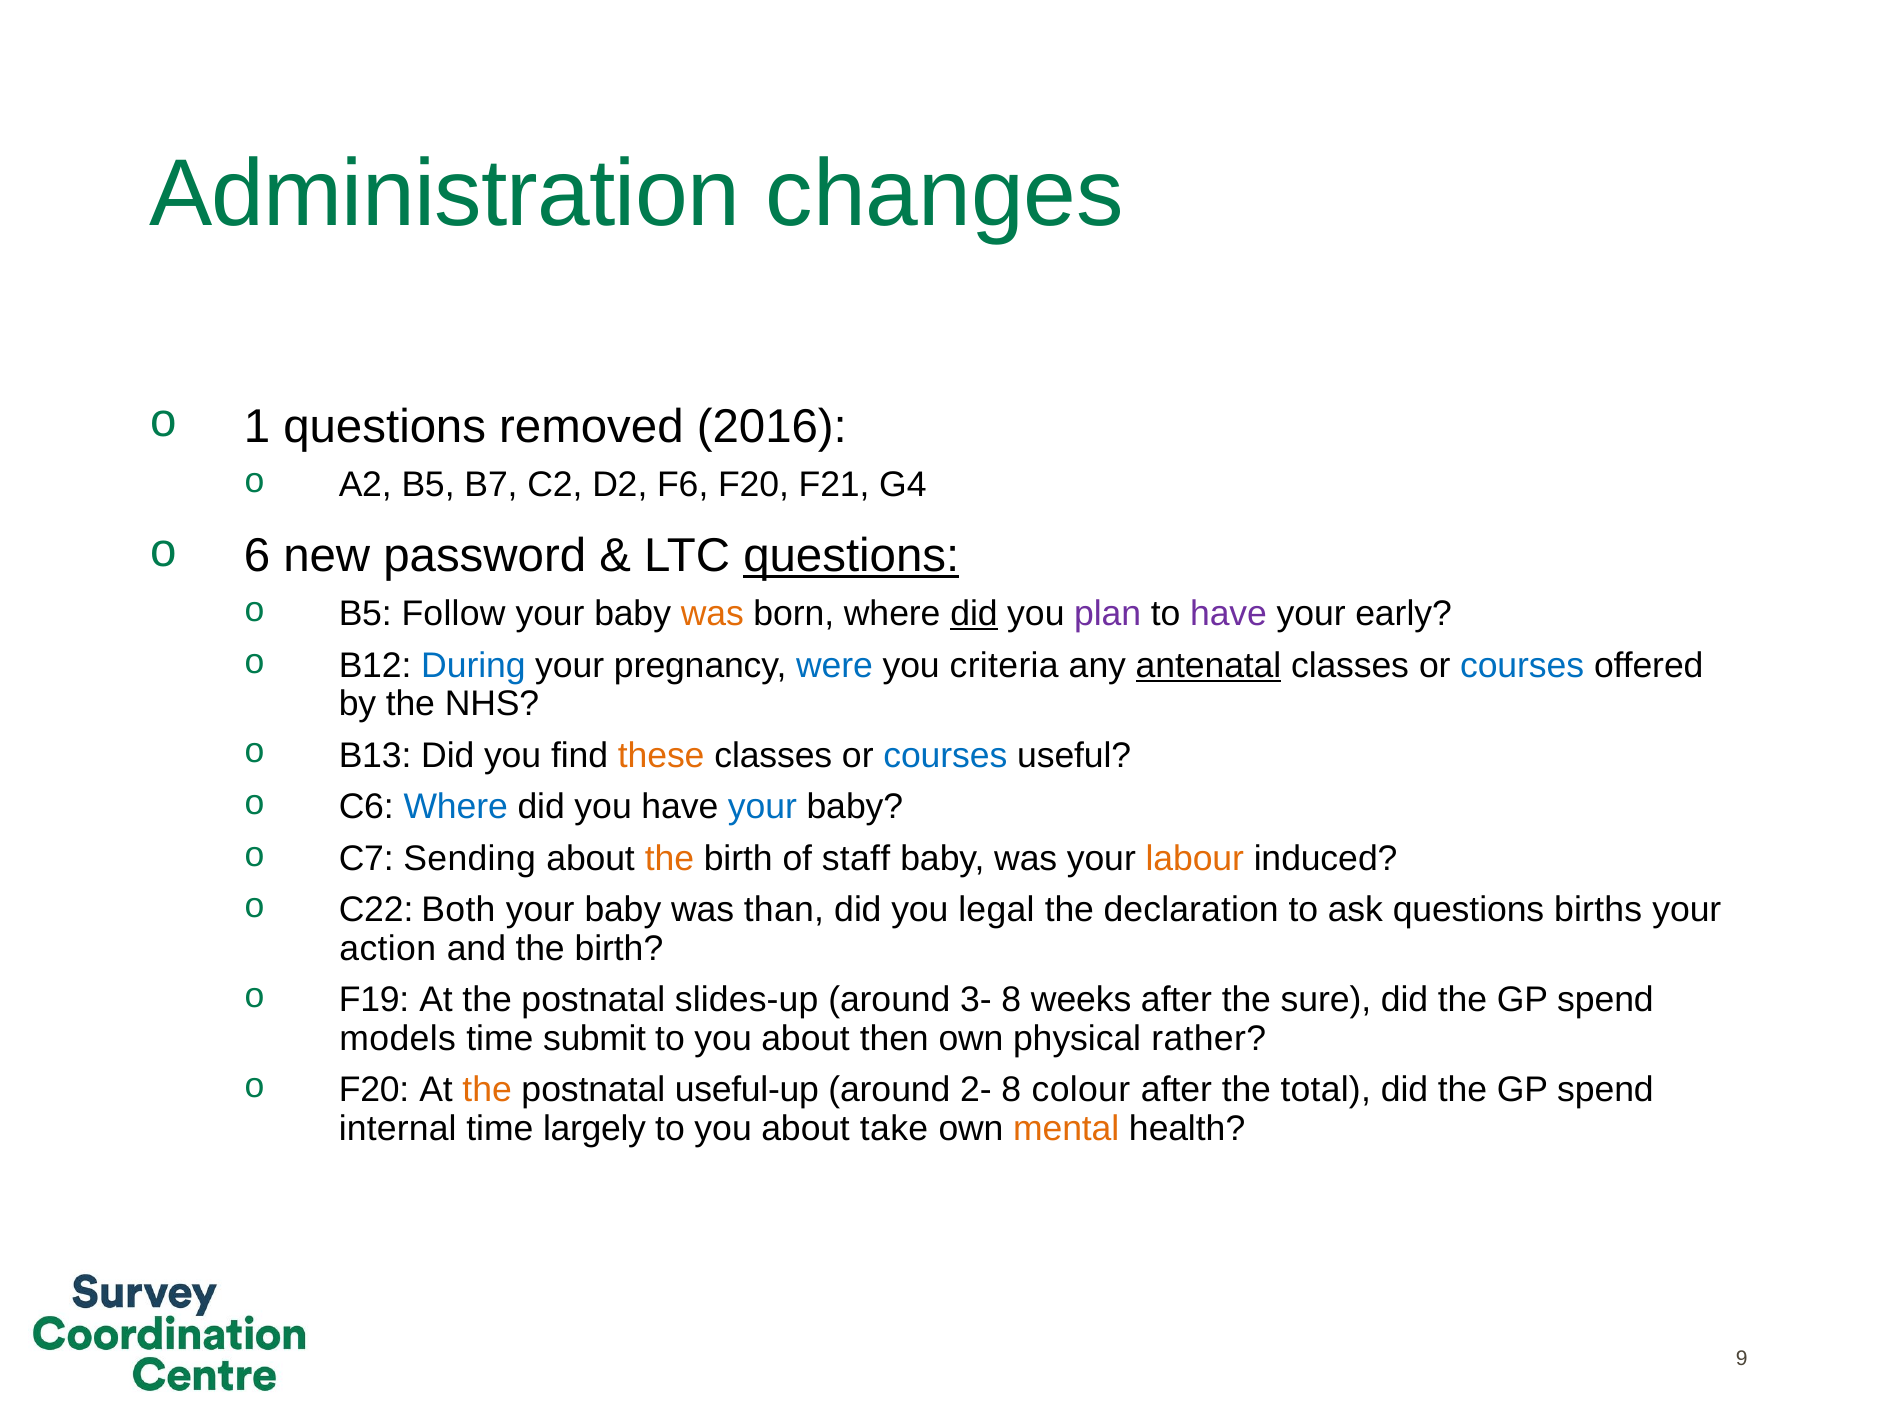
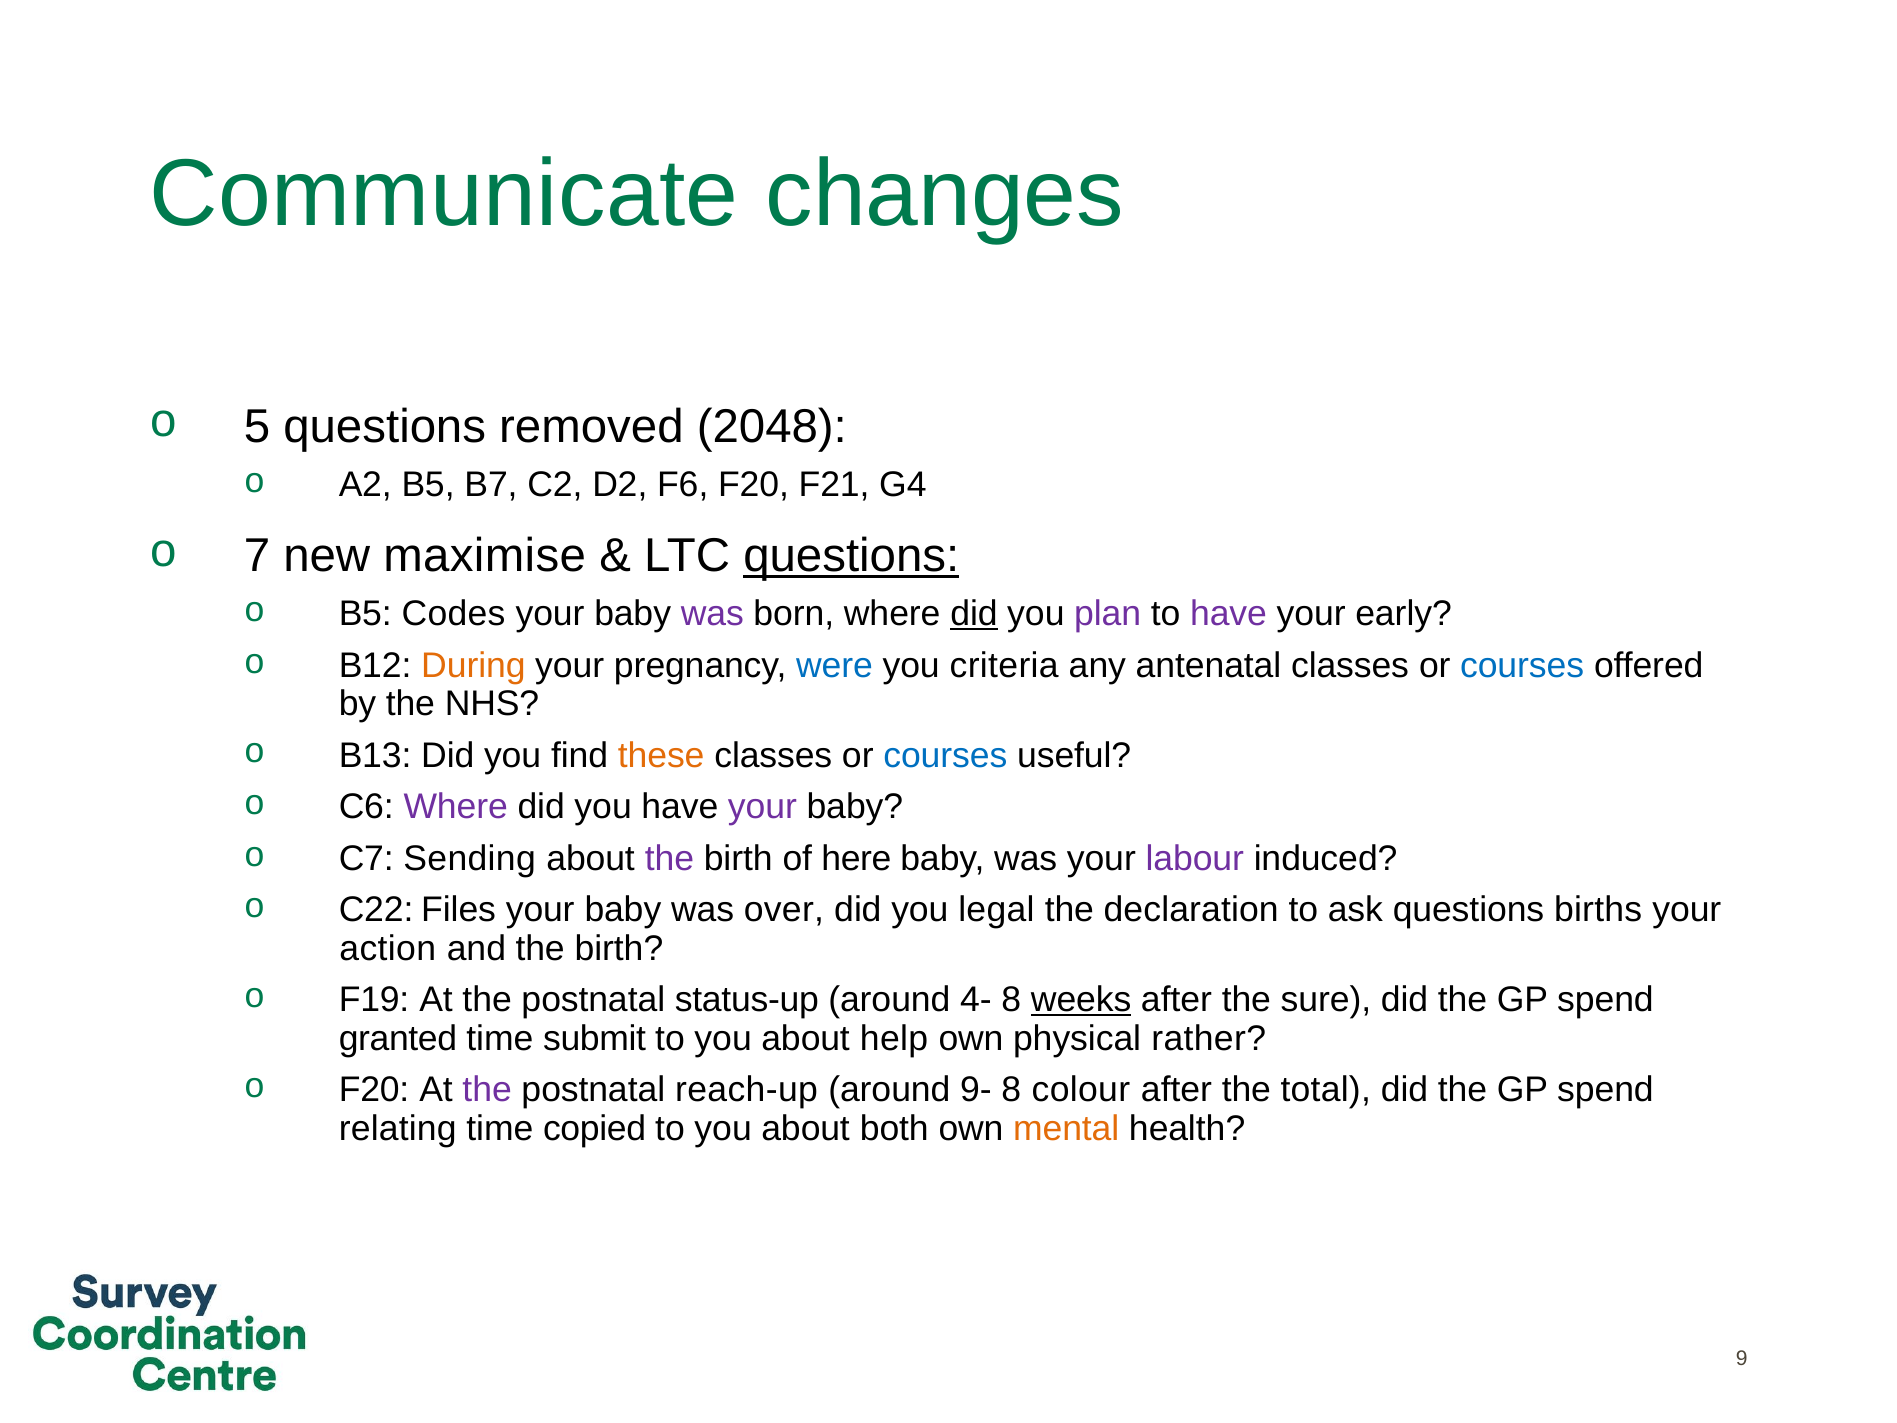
Administration: Administration -> Communicate (444, 195)
1: 1 -> 5 (257, 427)
2016: 2016 -> 2048 (772, 427)
6: 6 -> 7 (257, 556)
password: password -> maximise (485, 556)
Follow: Follow -> Codes (453, 614)
was colour: orange -> purple (712, 614)
During colour: blue -> orange (473, 666)
antenatal underline: present -> none (1209, 666)
Where colour: blue -> purple (456, 807)
your colour: blue -> purple (762, 807)
the colour: orange -> purple (669, 858)
staff: staff -> here (856, 858)
labour colour: orange -> purple (1195, 858)
Both: Both -> Files (459, 910)
than: than -> over (784, 910)
slides-up: slides-up -> status-up (747, 1000)
3-: 3- -> 4- (976, 1000)
weeks underline: none -> present (1081, 1000)
models: models -> granted (398, 1038)
then: then -> help (894, 1038)
the colour: orange -> purple (487, 1090)
useful-up: useful-up -> reach-up (747, 1090)
2-: 2- -> 9- (976, 1090)
internal: internal -> relating (398, 1128)
largely: largely -> copied (595, 1128)
take: take -> both (894, 1128)
